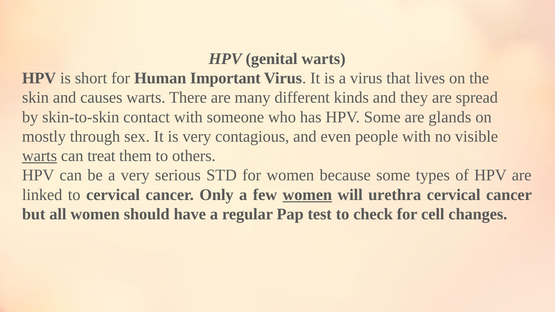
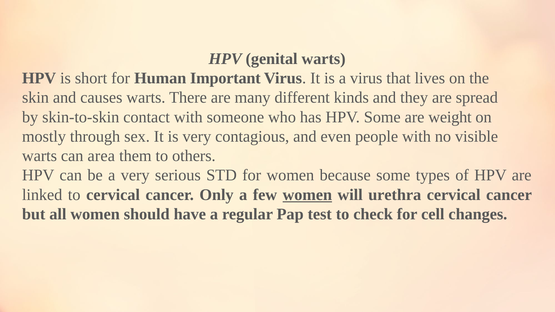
glands: glands -> weight (450, 117)
warts underline: present -> none (40, 156)
treat: treat -> area (101, 156)
